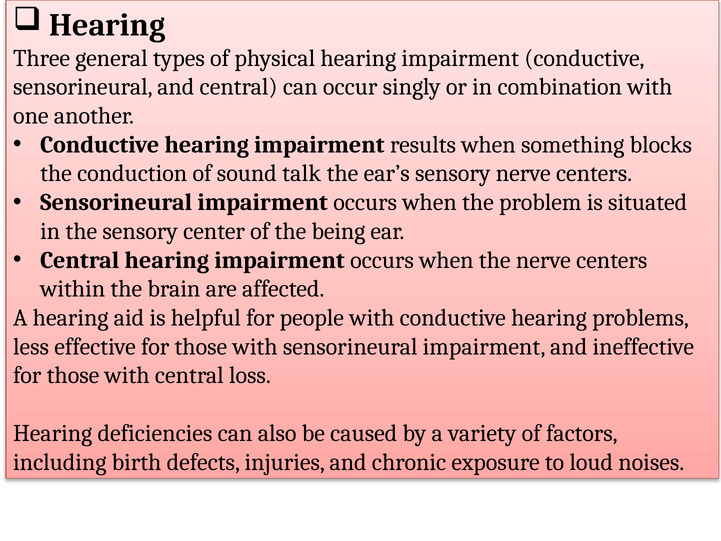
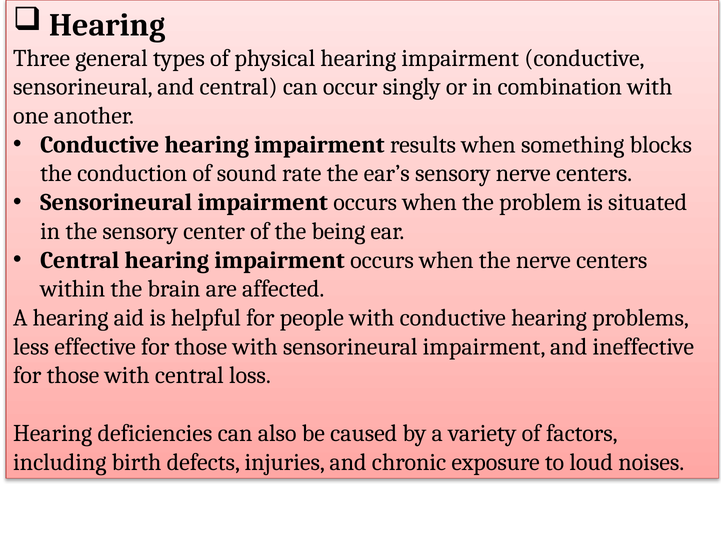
talk: talk -> rate (302, 173)
